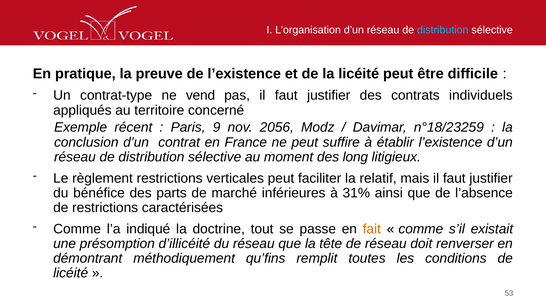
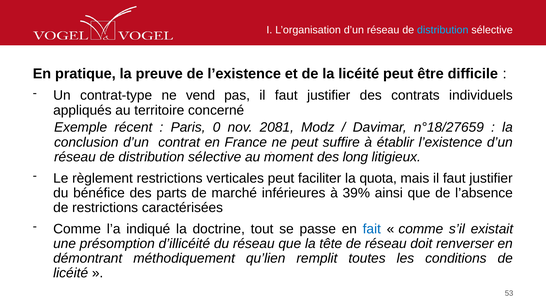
9: 9 -> 0 (217, 127)
2056: 2056 -> 2081 (277, 127)
n°18/23259: n°18/23259 -> n°18/27659 (449, 127)
relatif: relatif -> quota (378, 178)
31%: 31% -> 39% (356, 193)
fait colour: orange -> blue (372, 229)
qu’fins: qu’fins -> qu’lien (266, 259)
